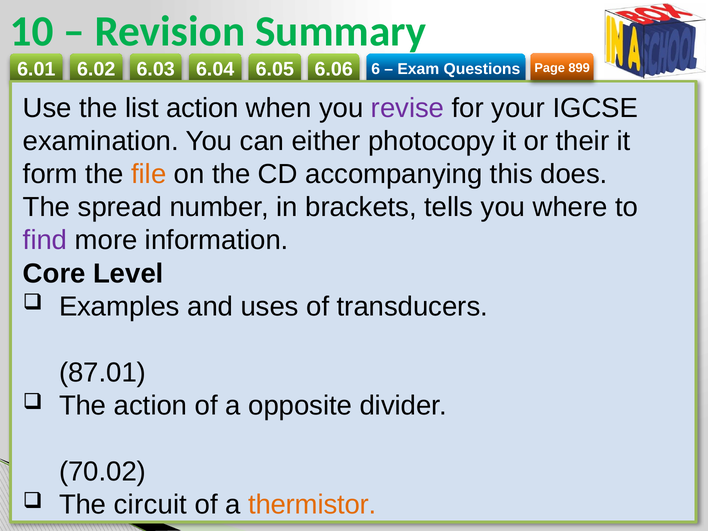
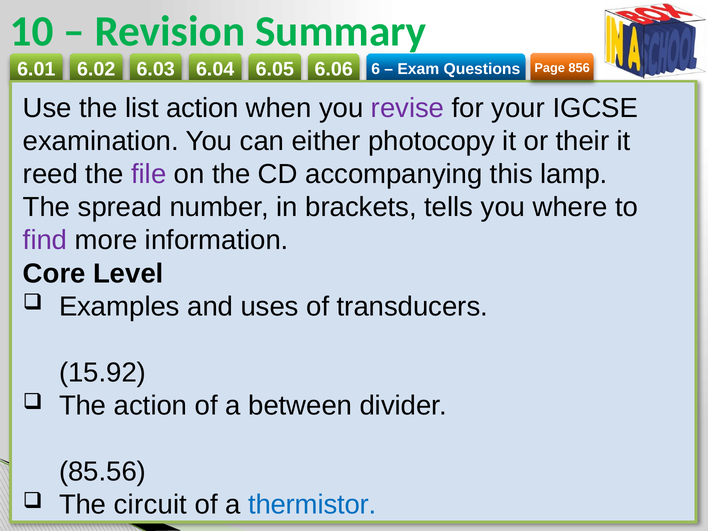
899: 899 -> 856 (579, 68)
form: form -> reed (50, 174)
file colour: orange -> purple (149, 174)
does: does -> lamp (574, 174)
87.01: 87.01 -> 15.92 (103, 373)
opposite: opposite -> between (300, 406)
70.02: 70.02 -> 85.56 (103, 472)
thermistor colour: orange -> blue (312, 505)
